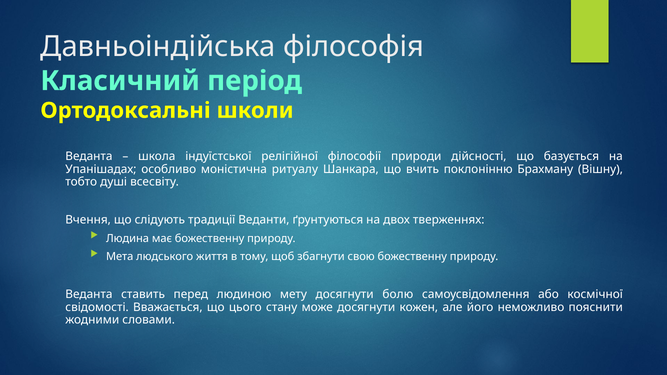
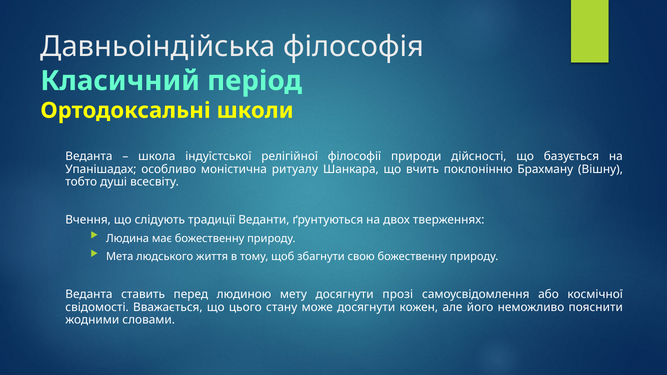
болю: болю -> прозі (398, 295)
